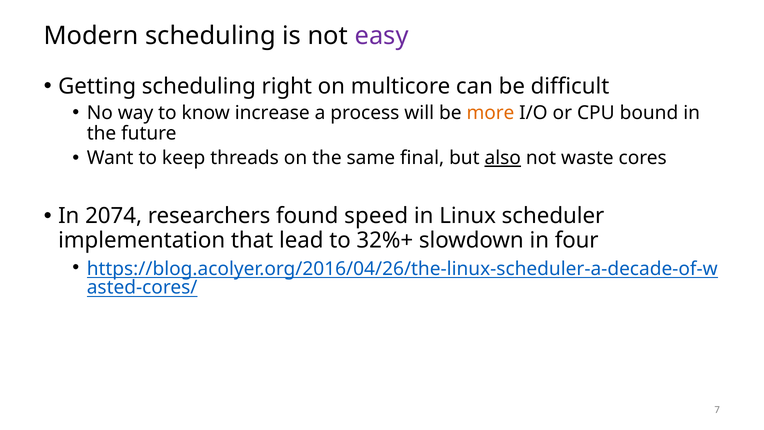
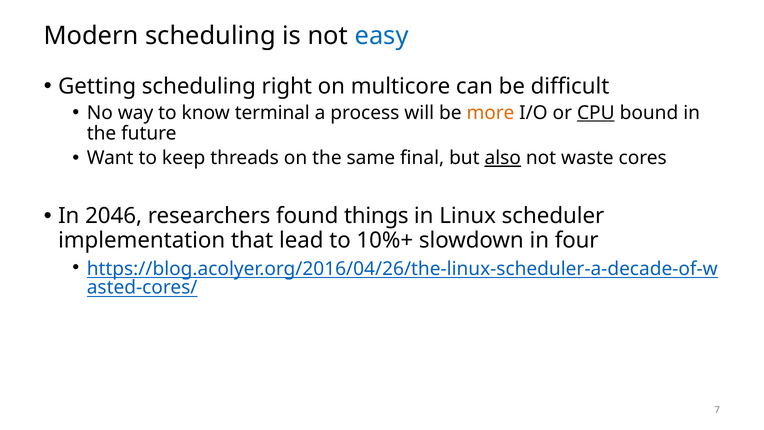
easy colour: purple -> blue (382, 36)
increase: increase -> terminal (272, 113)
CPU underline: none -> present (596, 113)
2074: 2074 -> 2046 (114, 216)
speed: speed -> things (376, 216)
32%+: 32%+ -> 10%+ (385, 240)
